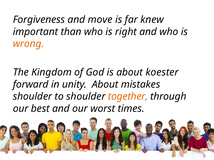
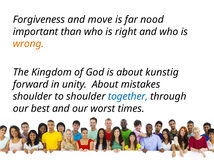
knew: knew -> nood (152, 20)
koester: koester -> kunstig (162, 73)
together colour: orange -> blue (128, 97)
